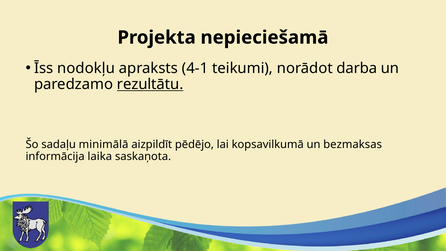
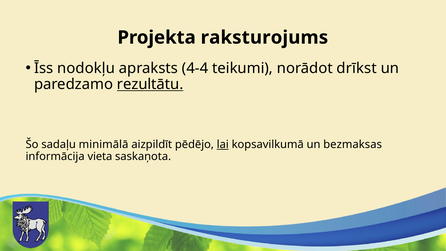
nepieciešamā: nepieciešamā -> raksturojums (264, 37)
4-1: 4-1 -> 4-4 (195, 68)
darba: darba -> drīkst (357, 68)
lai underline: none -> present (223, 144)
laika: laika -> vieta (100, 156)
